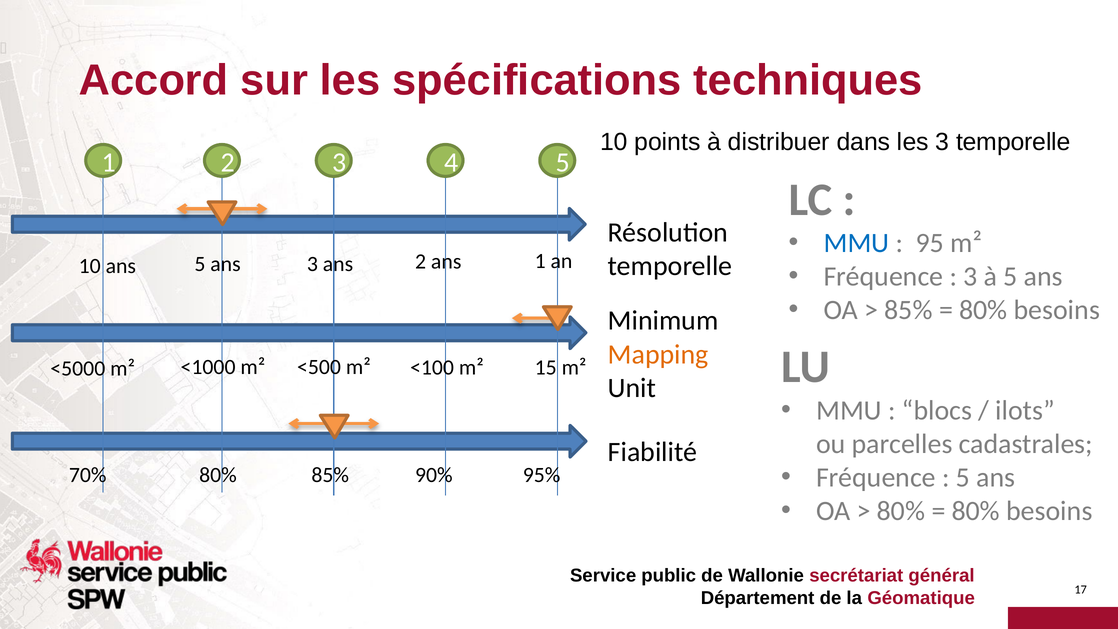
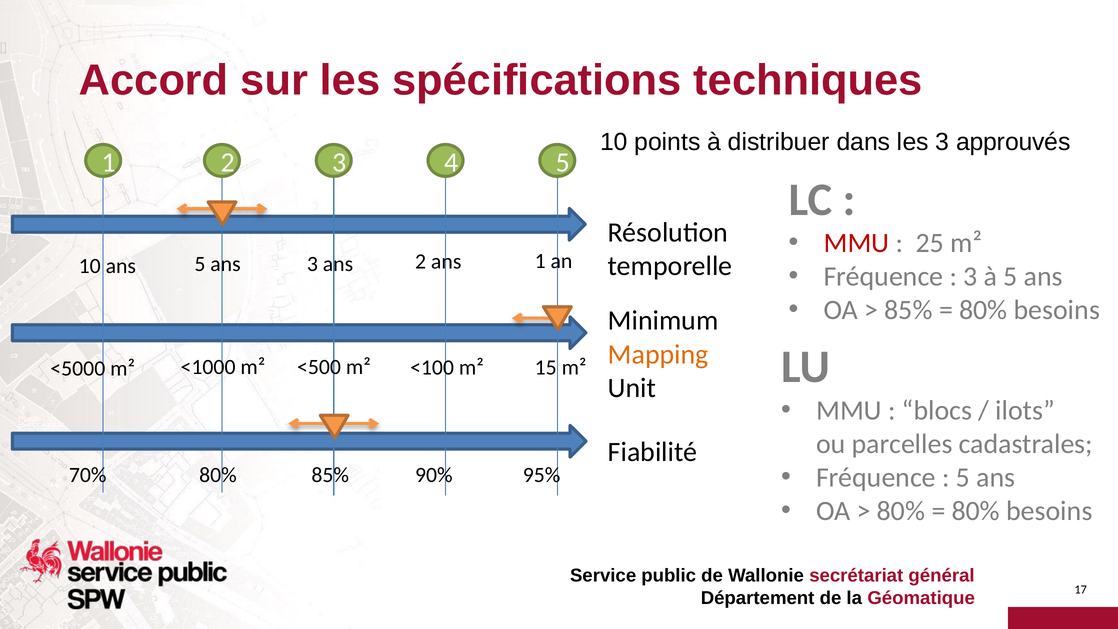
3 temporelle: temporelle -> approuvés (1013, 142)
MMU colour: blue -> red (856, 243)
95: 95 -> 25 (930, 243)
